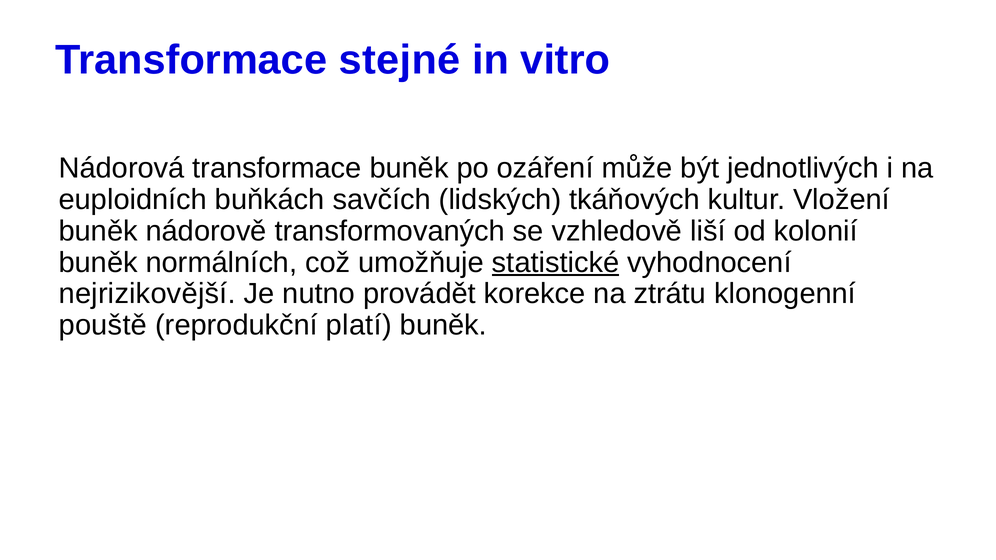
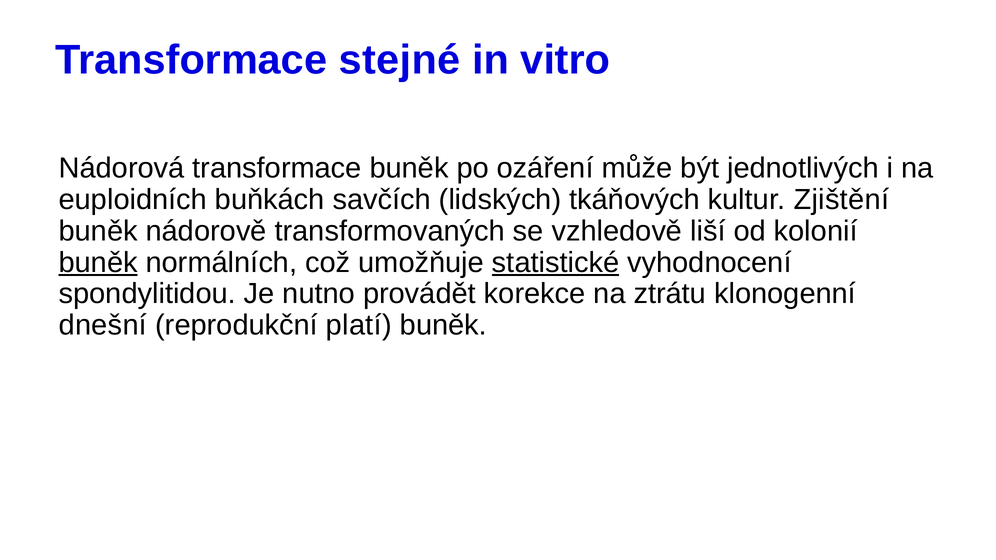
Vložení: Vložení -> Zjištění (841, 200)
buněk underline: none -> present (98, 263)
nejrizikovější: nejrizikovější -> spondylitidou (147, 294)
pouště: pouště -> dnešní (103, 325)
